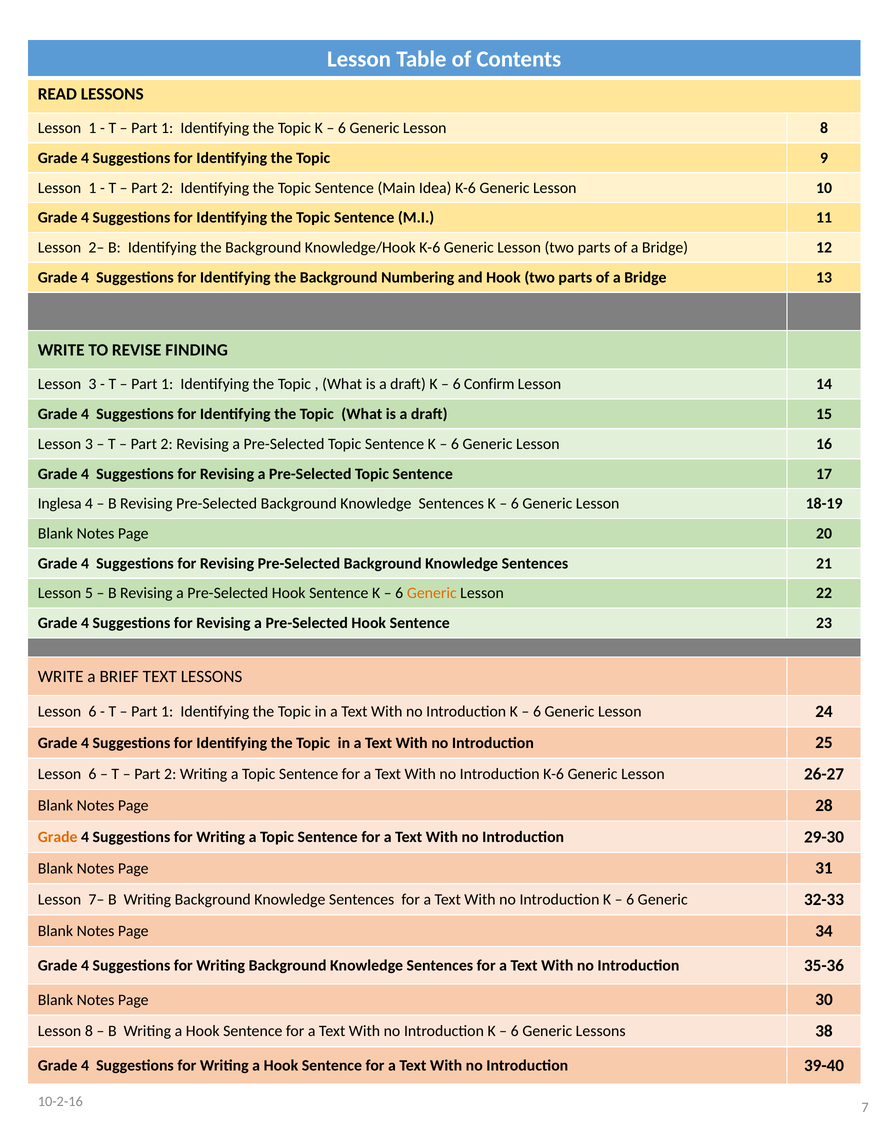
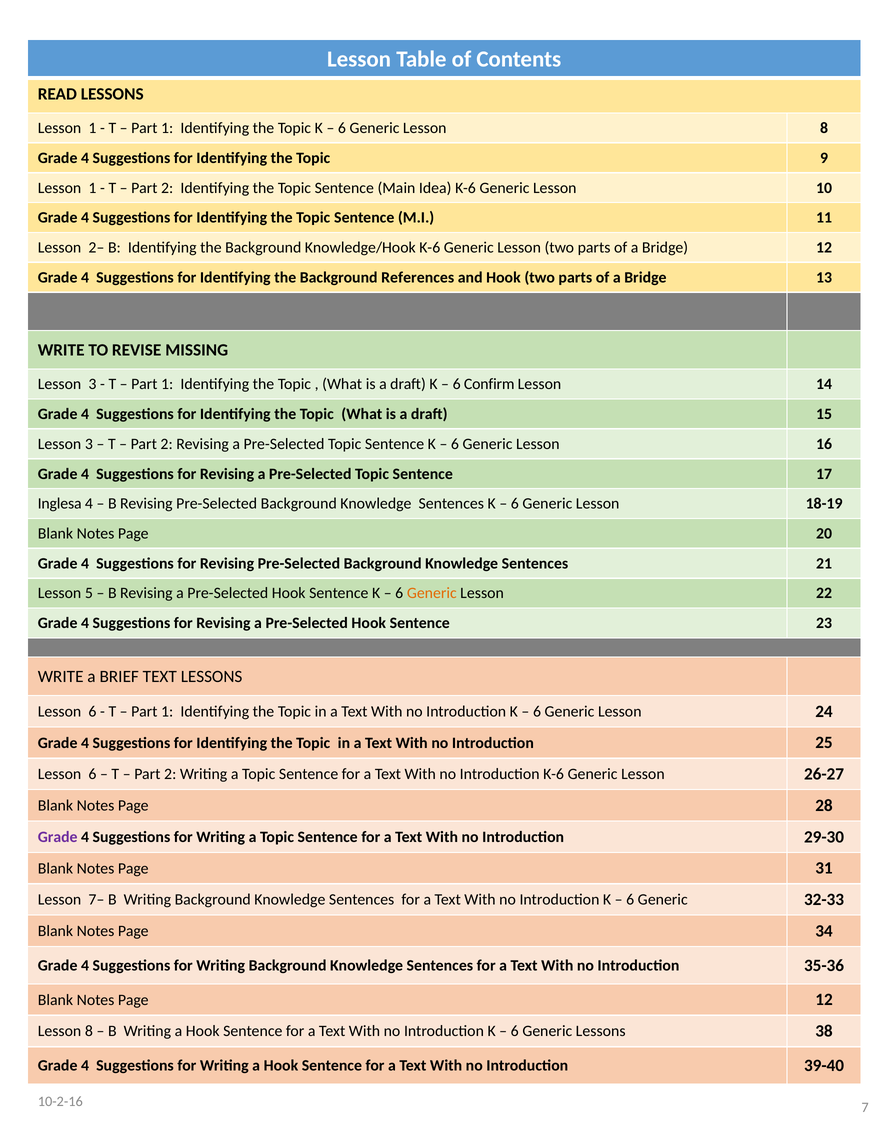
Numbering: Numbering -> References (418, 278)
FINDING: FINDING -> MISSING (197, 350)
Grade colour: orange -> purple (58, 837)
Page 30: 30 -> 12 (824, 1000)
